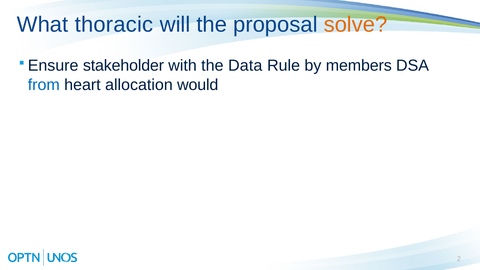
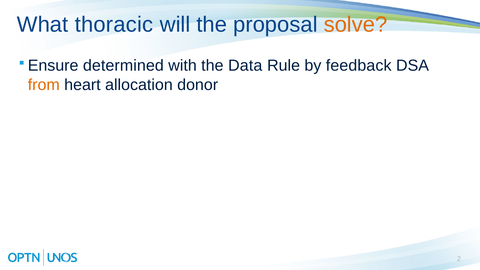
stakeholder: stakeholder -> determined (123, 66)
members: members -> feedback (359, 66)
from colour: blue -> orange (44, 85)
would: would -> donor (198, 85)
